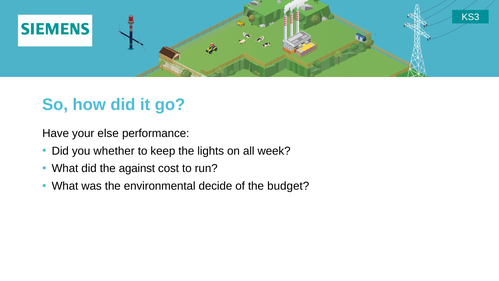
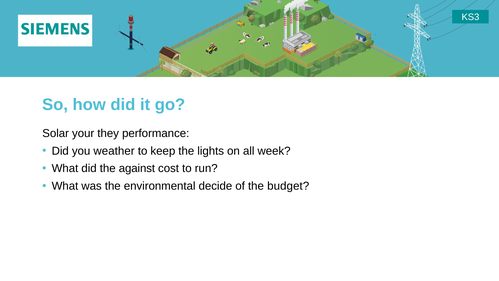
Have: Have -> Solar (56, 133)
else: else -> they (108, 133)
whether: whether -> weather (114, 151)
